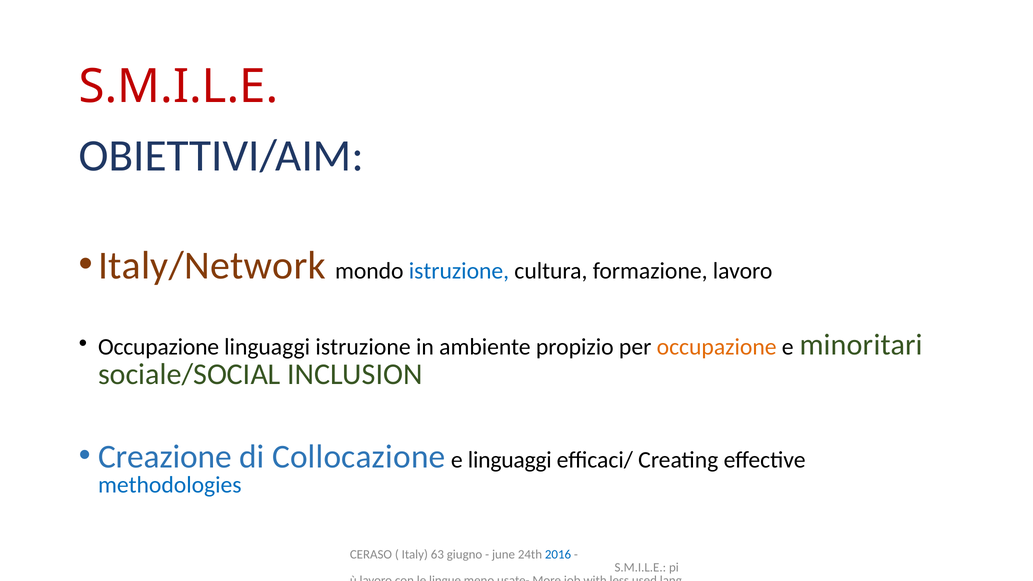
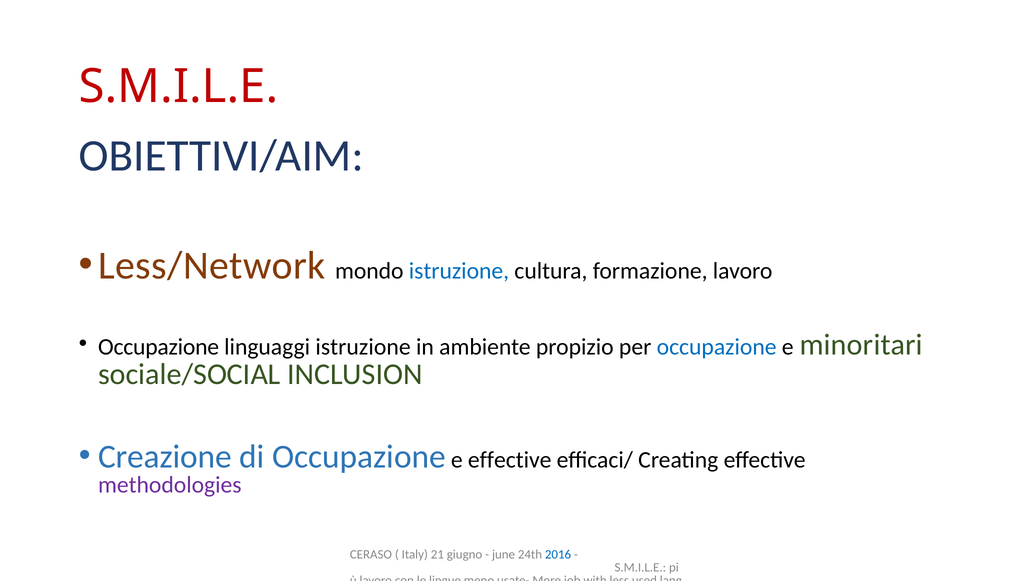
Italy/Network: Italy/Network -> Less/Network (212, 266)
occupazione colour: orange -> blue (717, 347)
di Collocazione: Collocazione -> Occupazione (359, 457)
e linguaggi: linguaggi -> effective (510, 460)
methodologies colour: blue -> purple (170, 485)
63: 63 -> 21 (437, 555)
